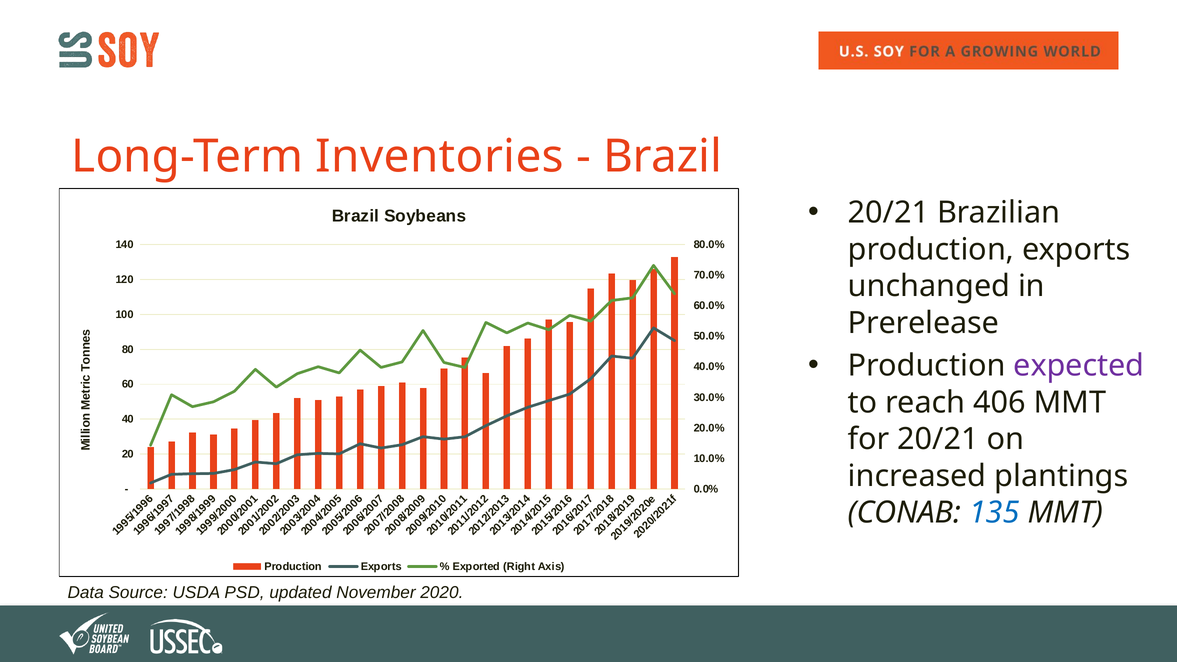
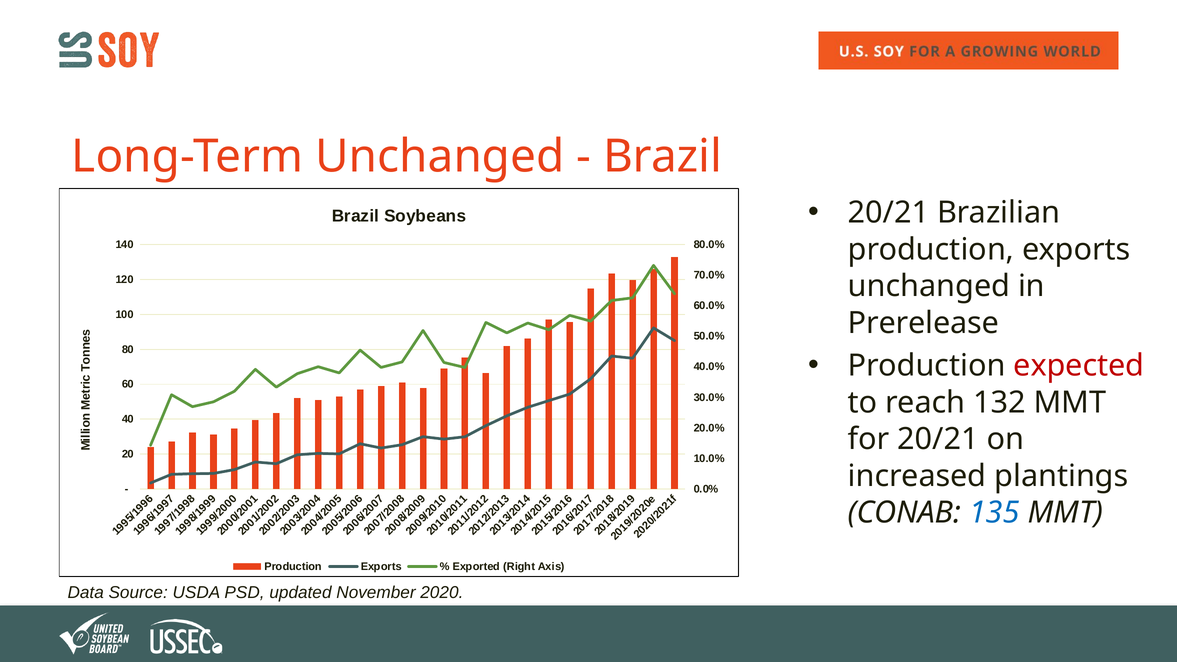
Long-Term Inventories: Inventories -> Unchanged (440, 157)
expected colour: purple -> red (1079, 366)
406: 406 -> 132 (1000, 403)
